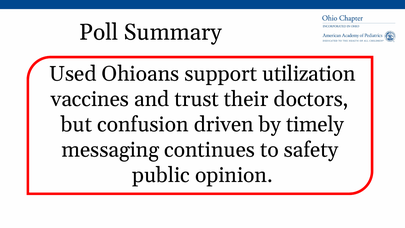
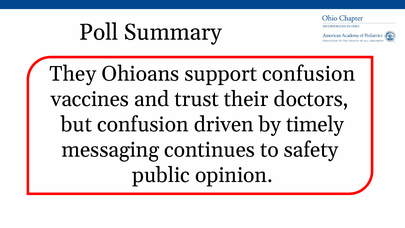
Used: Used -> They (73, 74)
support utilization: utilization -> confusion (309, 74)
